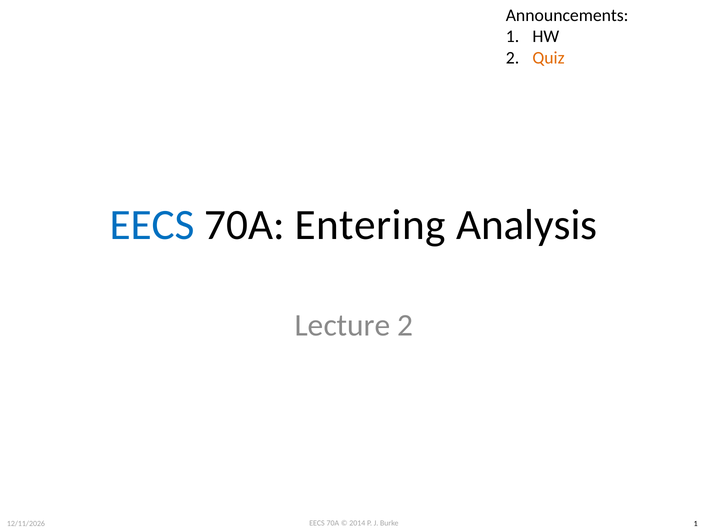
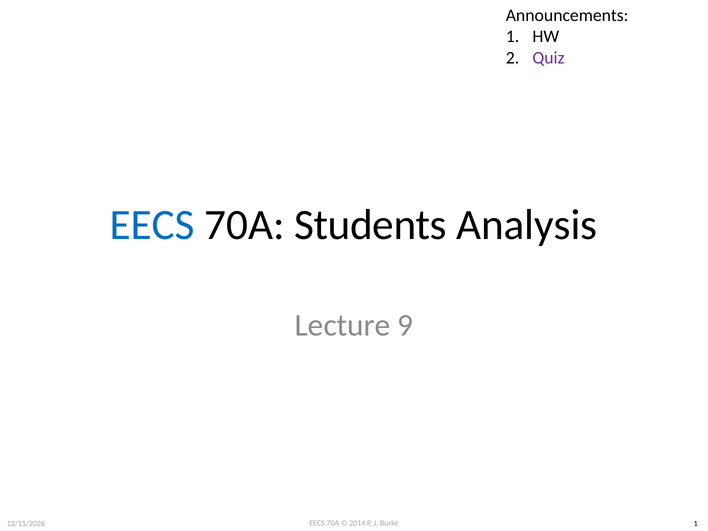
Quiz colour: orange -> purple (549, 58)
Entering: Entering -> Students (371, 225)
Lecture 2: 2 -> 9 (405, 326)
